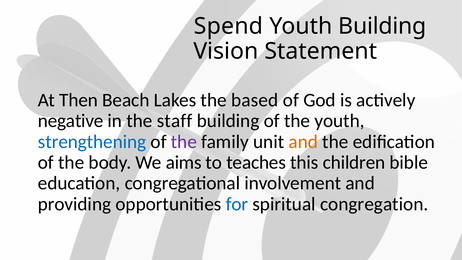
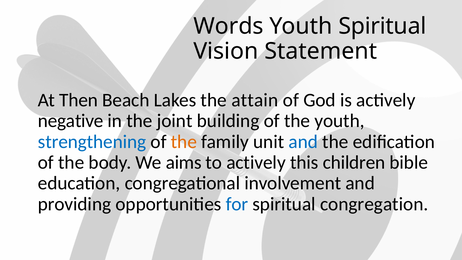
Spend: Spend -> Words (229, 26)
Youth Building: Building -> Spiritual (382, 26)
based: based -> attain (255, 100)
staff: staff -> joint (175, 121)
the colour: purple -> orange (184, 142)
and colour: orange -> blue (303, 142)
to teaches: teaches -> actively (256, 162)
